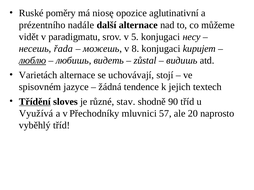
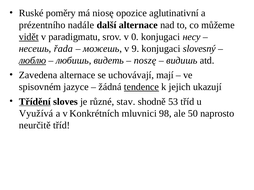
vidět underline: none -> present (29, 37)
5: 5 -> 0 (135, 37)
8: 8 -> 9 (135, 49)
kupujem: kupujem -> slovesný (199, 49)
zůstal: zůstal -> noszę (145, 61)
Varietách: Varietách -> Zavedena (38, 75)
stojí: stojí -> mají (165, 75)
tendence underline: none -> present (141, 87)
textech: textech -> ukazují (207, 87)
90: 90 -> 53 (173, 102)
Přechodníky: Přechodníky -> Konkrétních (94, 114)
57: 57 -> 98 (165, 114)
20: 20 -> 50 (193, 114)
vyběhlý: vyběhlý -> neurčitě (35, 126)
